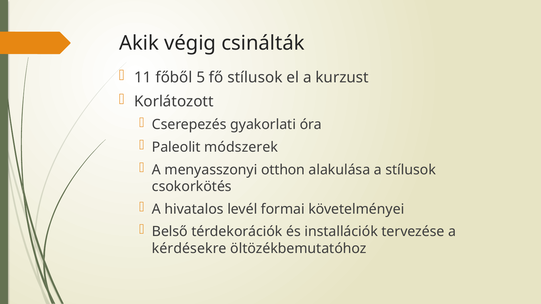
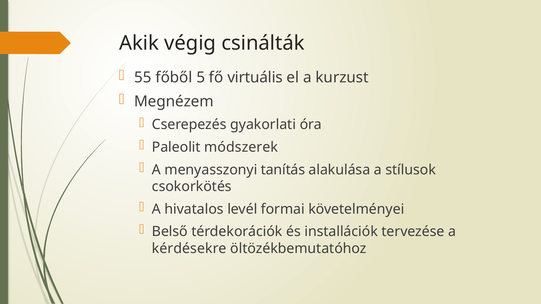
11: 11 -> 55 (143, 78)
fő stílusok: stílusok -> virtuális (255, 78)
Korlátozott: Korlátozott -> Megnézem (174, 102)
otthon: otthon -> tanítás (283, 170)
